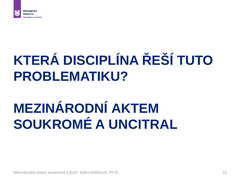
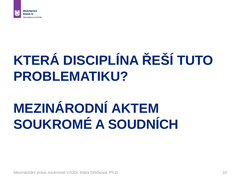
UNCITRAL: UNCITRAL -> SOUDNÍCH (143, 125)
